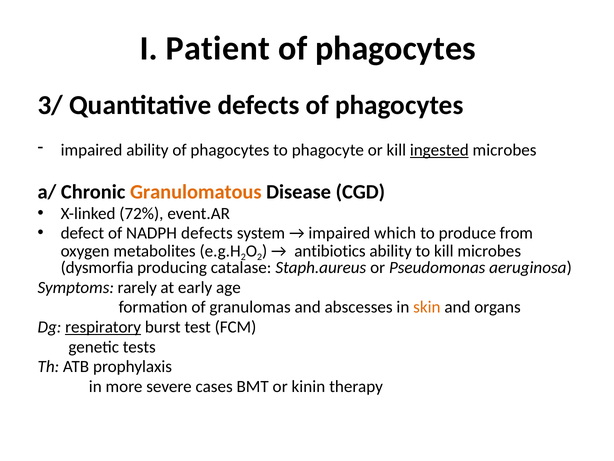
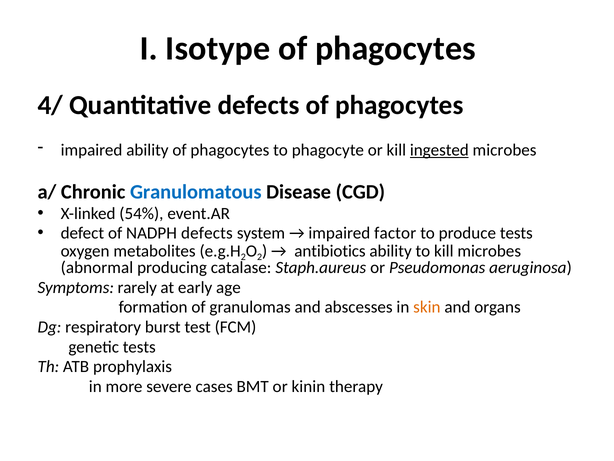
Patient: Patient -> Isotype (218, 49)
3/: 3/ -> 4/ (50, 105)
Granulomatous colour: orange -> blue (196, 192)
72%: 72% -> 54% (141, 213)
which: which -> factor (395, 233)
produce from: from -> tests (516, 233)
dysmorfia: dysmorfia -> abnormal (97, 267)
respiratory underline: present -> none (103, 327)
